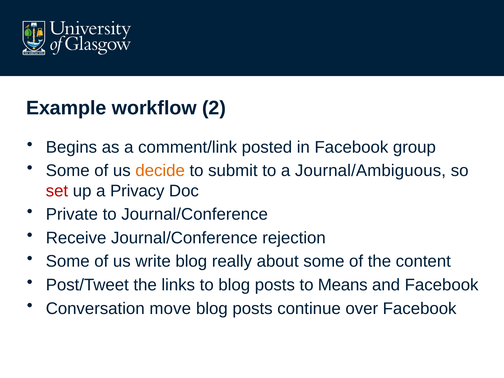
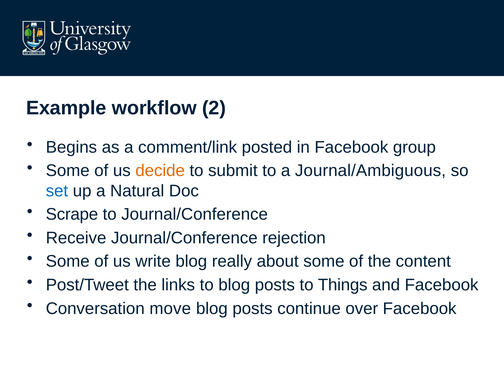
set colour: red -> blue (57, 191)
Privacy: Privacy -> Natural (137, 191)
Private: Private -> Scrape (72, 214)
Means: Means -> Things (343, 285)
